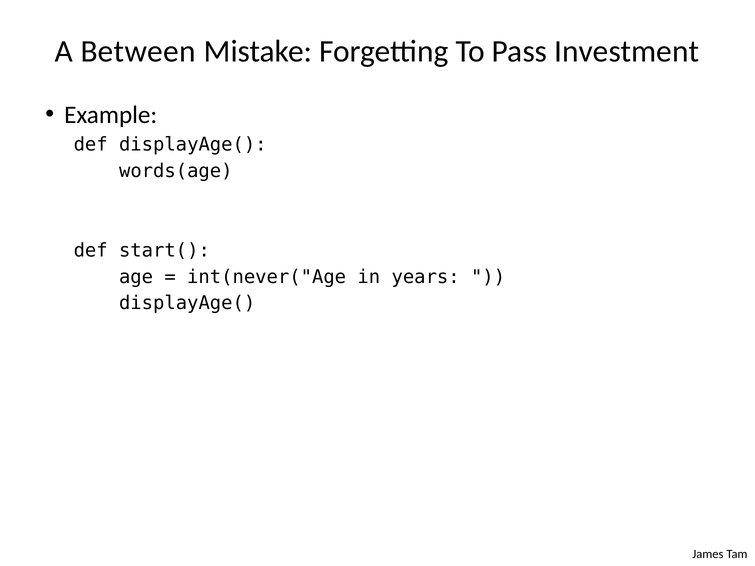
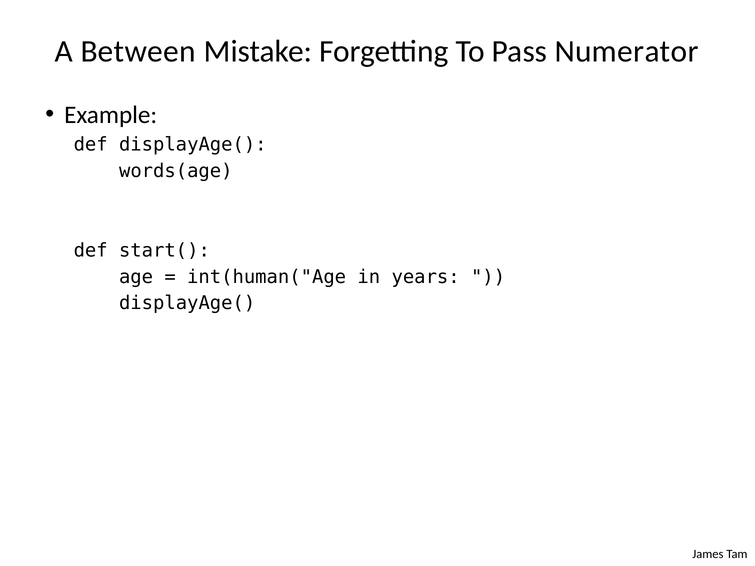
Investment: Investment -> Numerator (627, 51)
int(never("Age: int(never("Age -> int(human("Age (267, 277)
